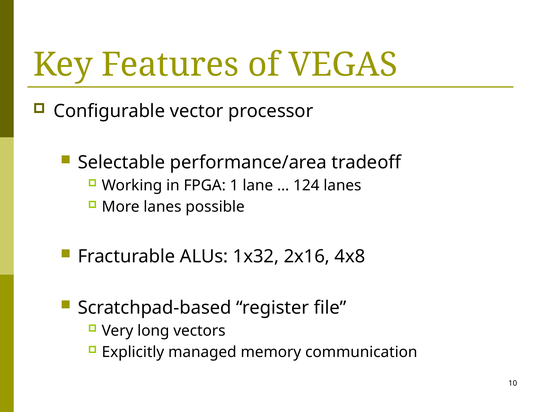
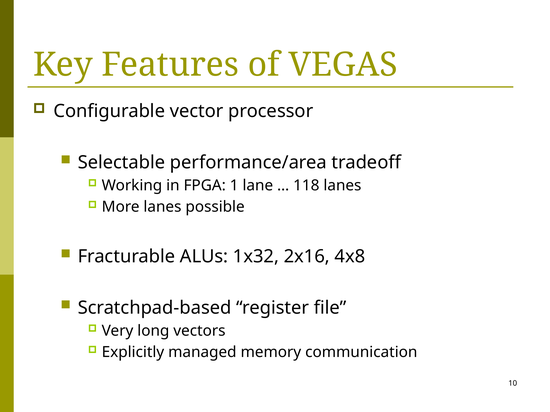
124: 124 -> 118 (306, 186)
